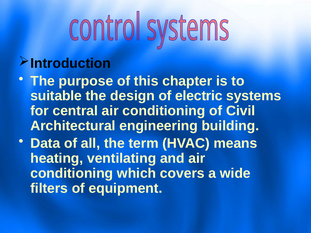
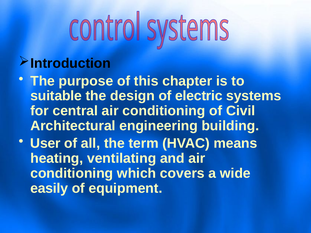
Data: Data -> User (45, 144)
filters: filters -> easily (49, 188)
